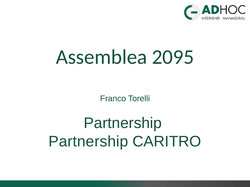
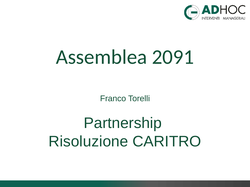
2095: 2095 -> 2091 (173, 57)
Partnership: Partnership -> Risoluzione (88, 142)
